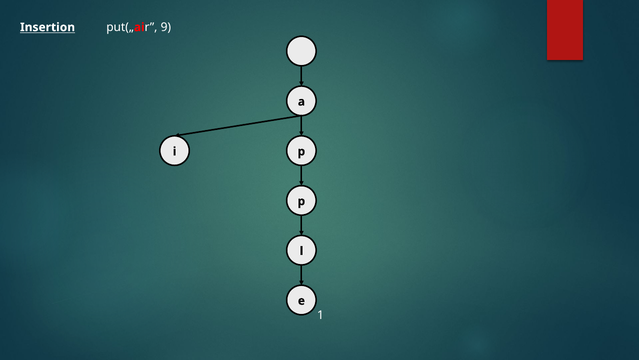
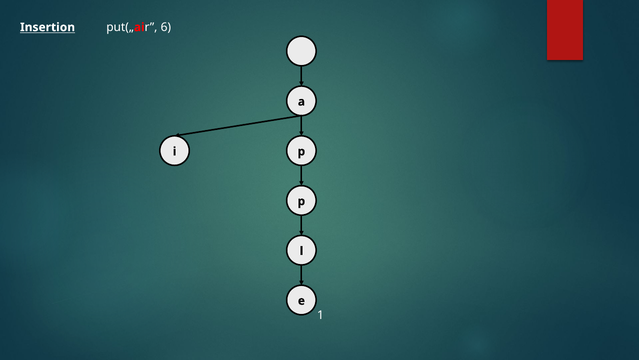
9: 9 -> 6 (166, 27)
